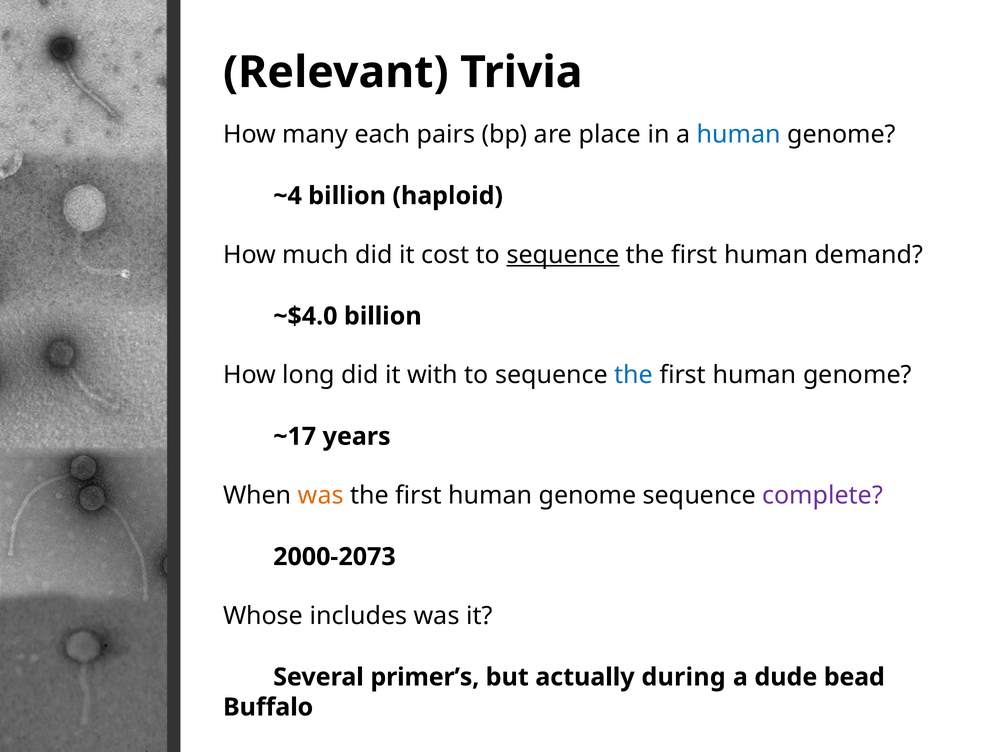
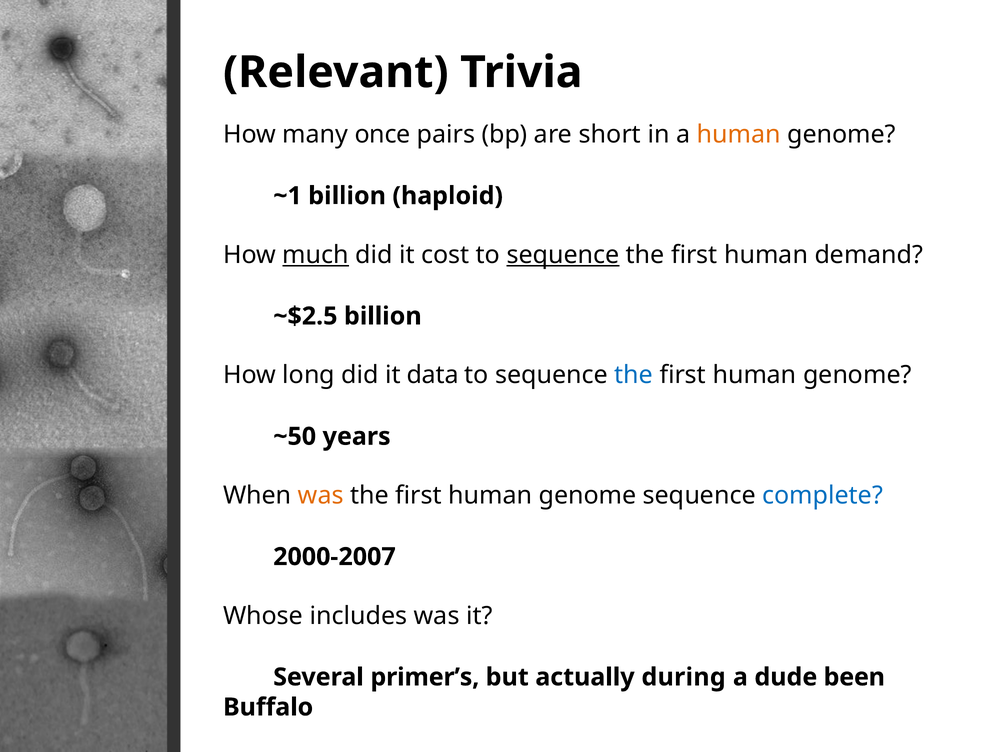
each: each -> once (383, 135)
place: place -> short (610, 135)
human colour: blue -> orange (739, 135)
~4: ~4 -> ~1 (287, 196)
much underline: none -> present (316, 255)
~$4.0: ~$4.0 -> ~$2.5 (305, 316)
with: with -> data (433, 375)
~17: ~17 -> ~50 (295, 437)
complete colour: purple -> blue (823, 496)
2000-2073: 2000-2073 -> 2000-2007 (334, 557)
bead: bead -> been (854, 677)
